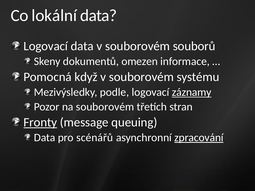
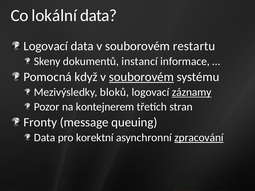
souborů: souborů -> restartu (194, 46)
omezen: omezen -> instancí (140, 62)
souborovém underline: none -> present (141, 77)
podle: podle -> bloků (114, 92)
na souborovém: souborovém -> kontejnerem (105, 107)
Fronty underline: present -> none (40, 122)
scénářů: scénářů -> korektní (95, 138)
